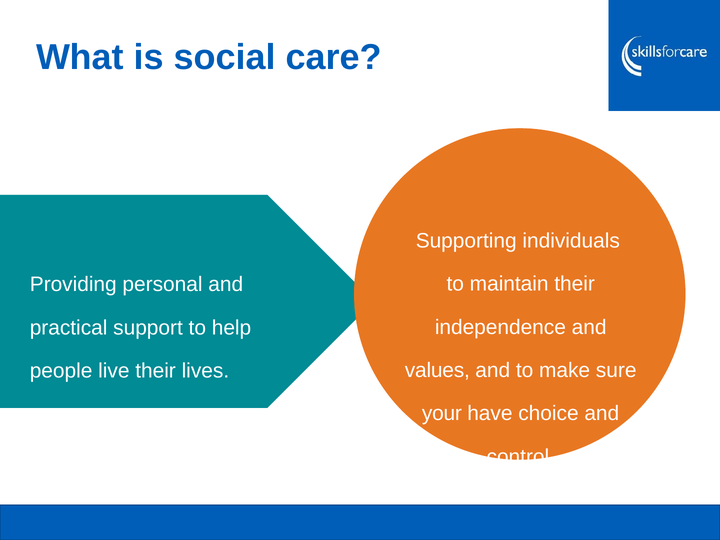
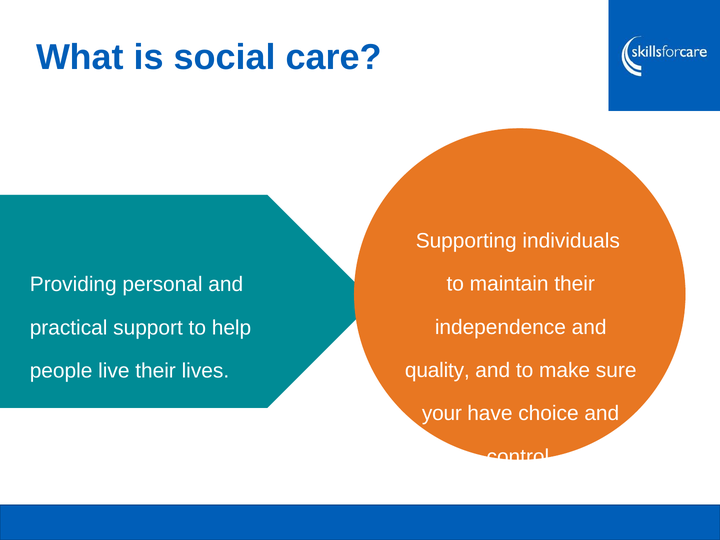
values: values -> quality (437, 370)
